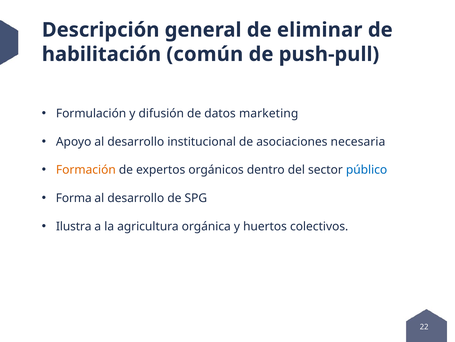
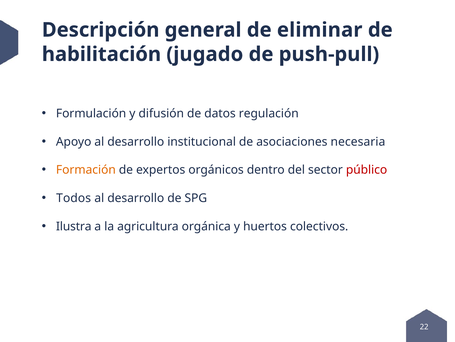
común: común -> jugado (205, 54)
marketing: marketing -> regulación (269, 113)
público colour: blue -> red (367, 170)
Forma: Forma -> Todos (74, 198)
